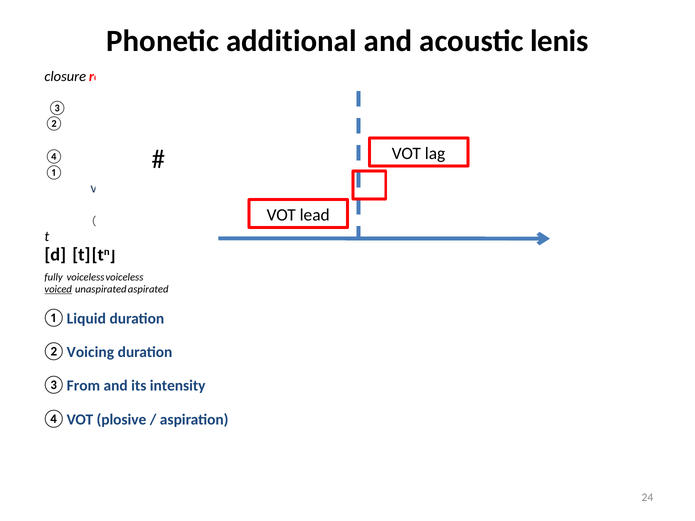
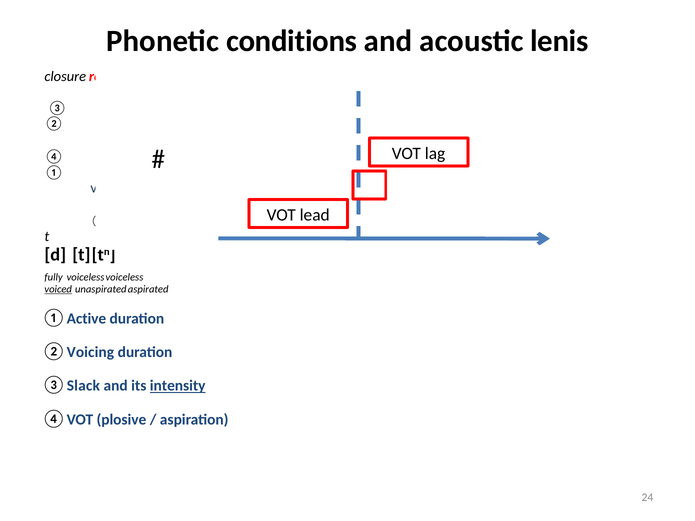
additional: additional -> conditions (292, 41)
Liquid: Liquid -> Active (86, 319)
From: From -> Slack (83, 386)
intensity underline: none -> present (178, 386)
